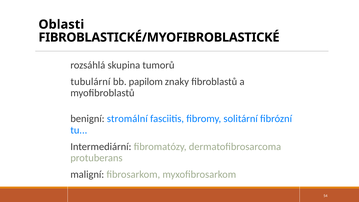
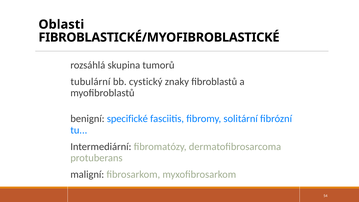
papilom: papilom -> cystický (146, 82)
stromální: stromální -> specifické (127, 119)
